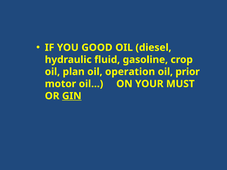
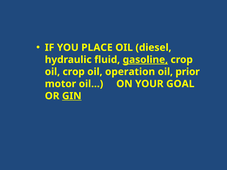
GOOD: GOOD -> PLACE (97, 48)
gasoline underline: none -> present (145, 60)
oil plan: plan -> crop (74, 72)
MUST: MUST -> GOAL (180, 84)
